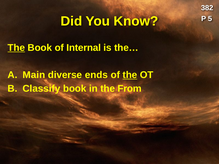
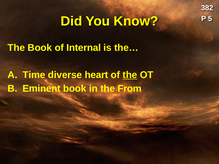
The underline: present -> none (16, 48)
Main: Main -> Time (34, 75)
ends: ends -> heart (96, 75)
Classify: Classify -> Eminent (42, 89)
